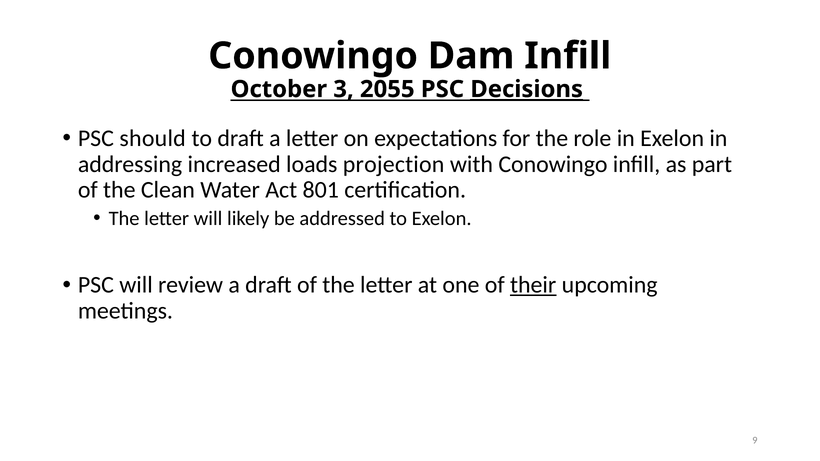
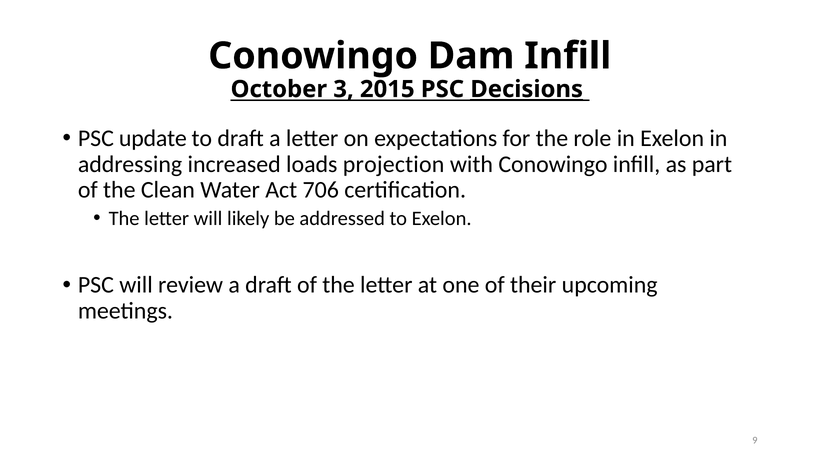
2055: 2055 -> 2015 (387, 89)
should: should -> update (153, 139)
801: 801 -> 706 (321, 190)
their underline: present -> none (533, 285)
